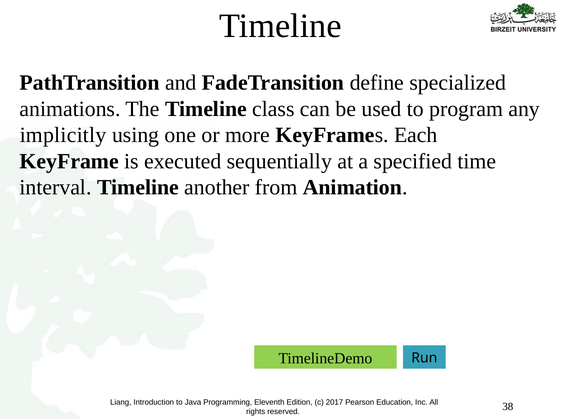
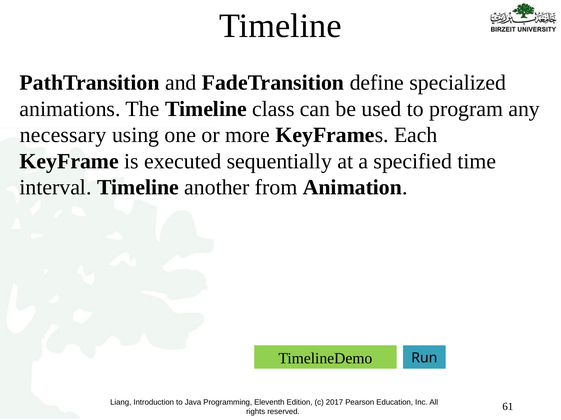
implicitly: implicitly -> necessary (63, 135)
38: 38 -> 61 (508, 407)
